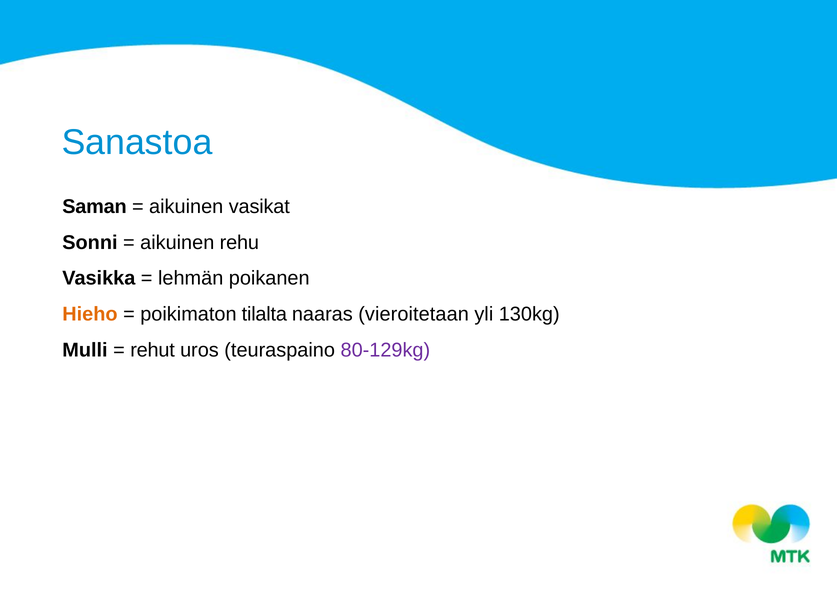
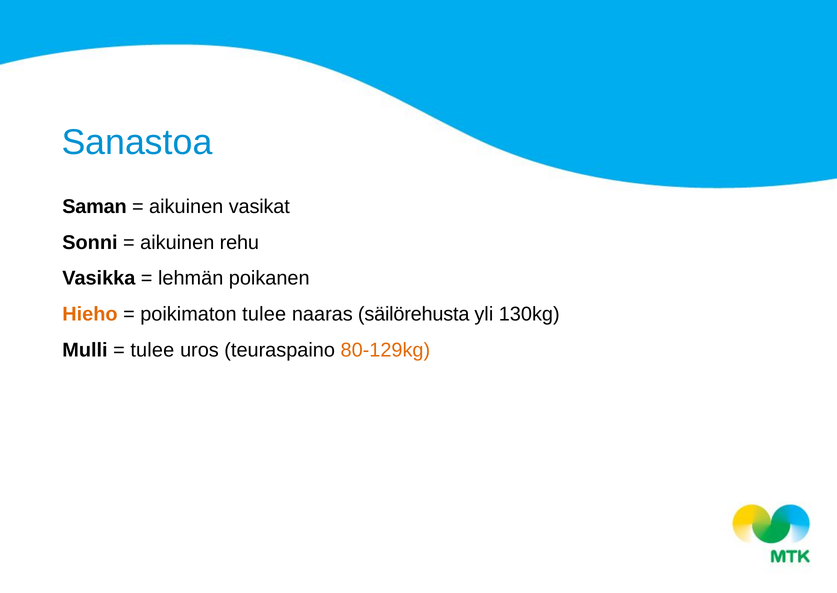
poikimaton tilalta: tilalta -> tulee (264, 314)
vieroitetaan: vieroitetaan -> säilörehusta (414, 314)
rehut: rehut -> tulee (152, 350)
80-129kg colour: purple -> orange (385, 350)
